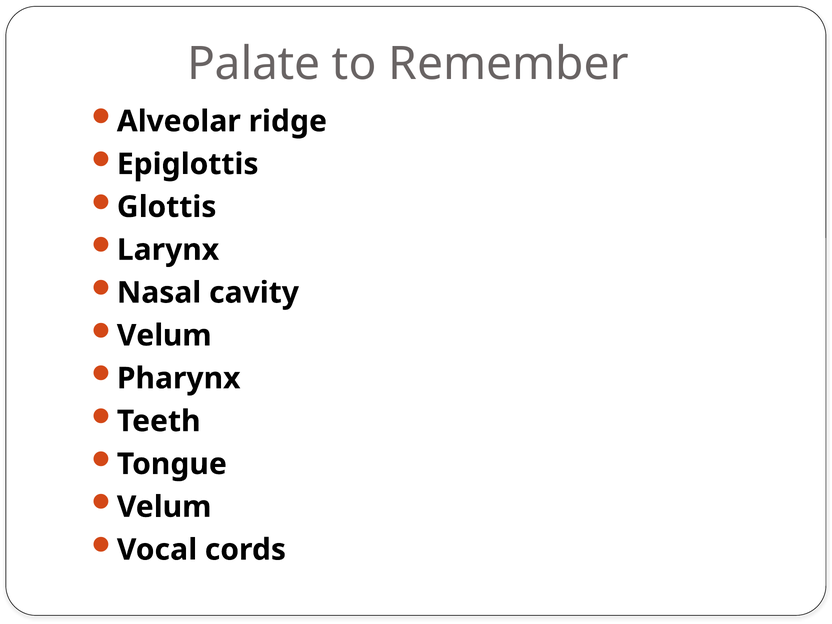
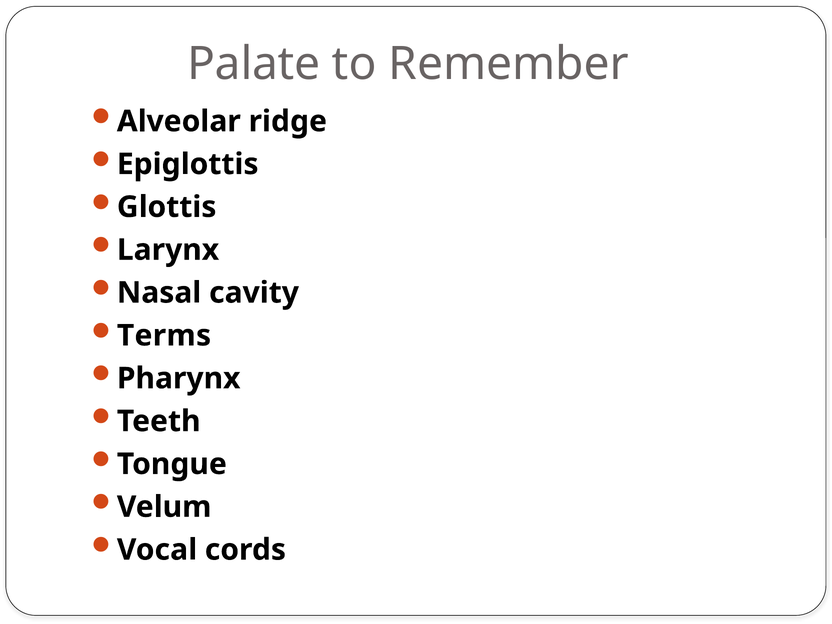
Velum: Velum -> Terms (164, 336)
